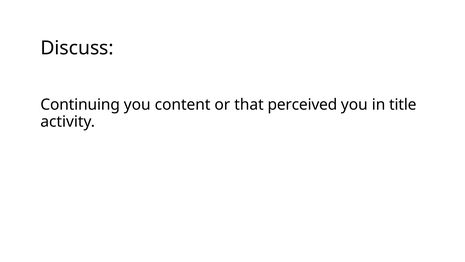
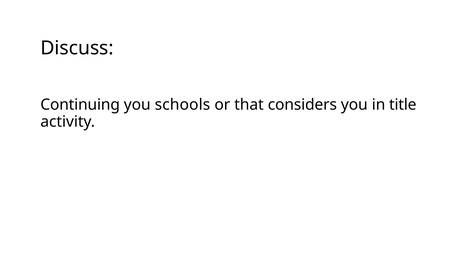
content: content -> schools (182, 105)
perceived: perceived -> considers (302, 105)
